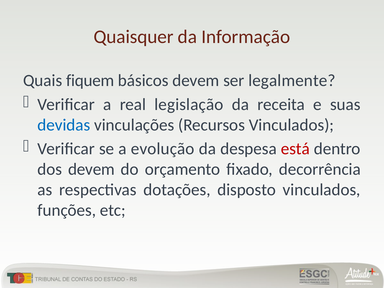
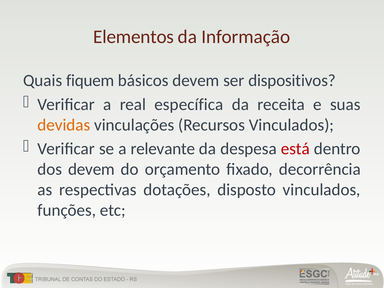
Quaisquer: Quaisquer -> Elementos (134, 37)
legalmente: legalmente -> dispositivos (292, 81)
legislação: legislação -> específica (189, 104)
devidas colour: blue -> orange (64, 125)
evolução: evolução -> relevante (163, 149)
